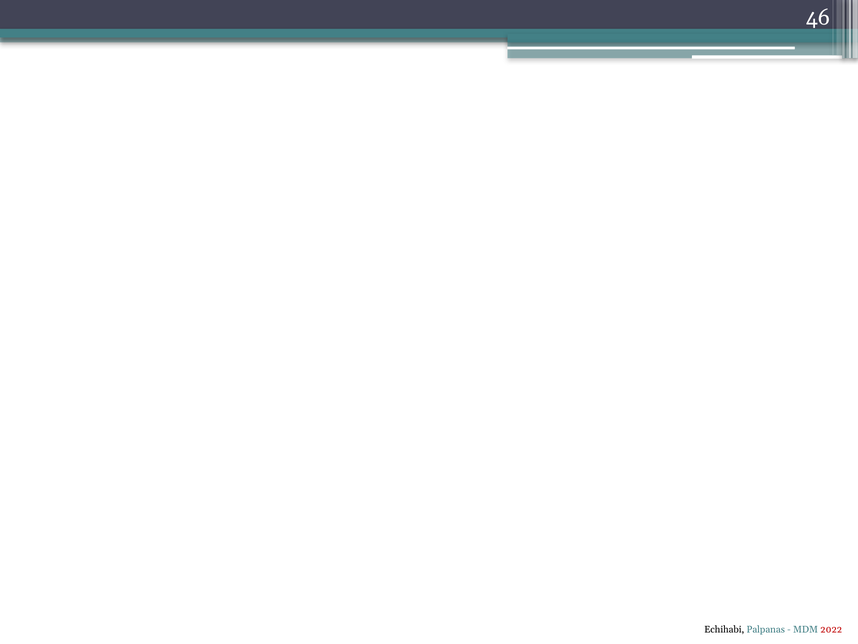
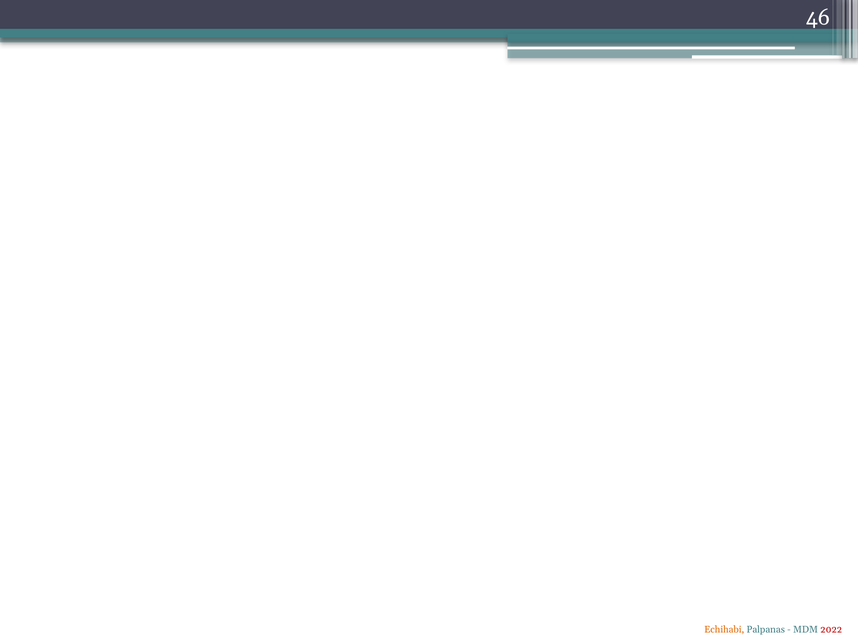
Echihabi colour: black -> orange (724, 629)
